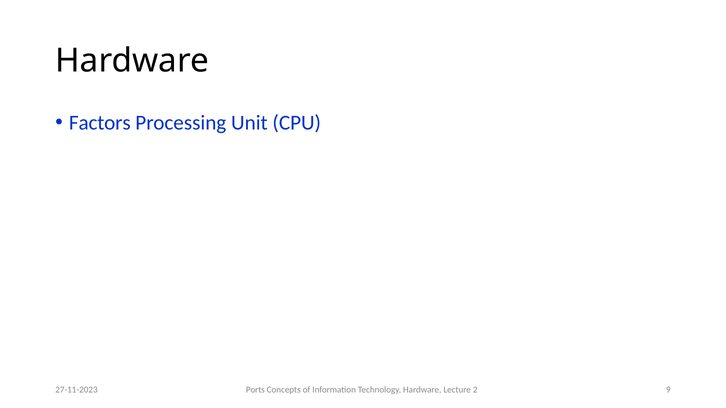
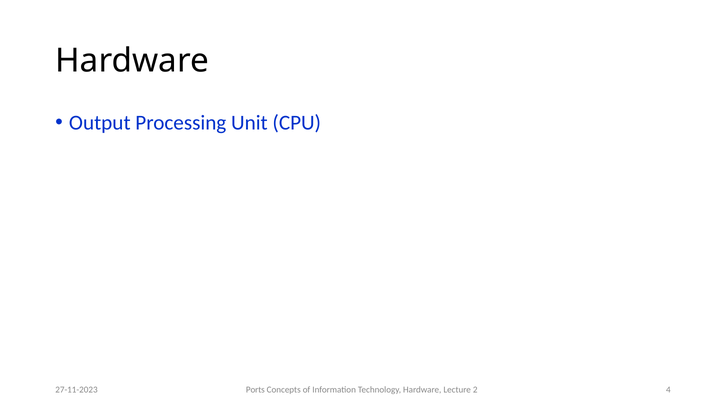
Factors: Factors -> Output (100, 123)
9: 9 -> 4 (668, 390)
